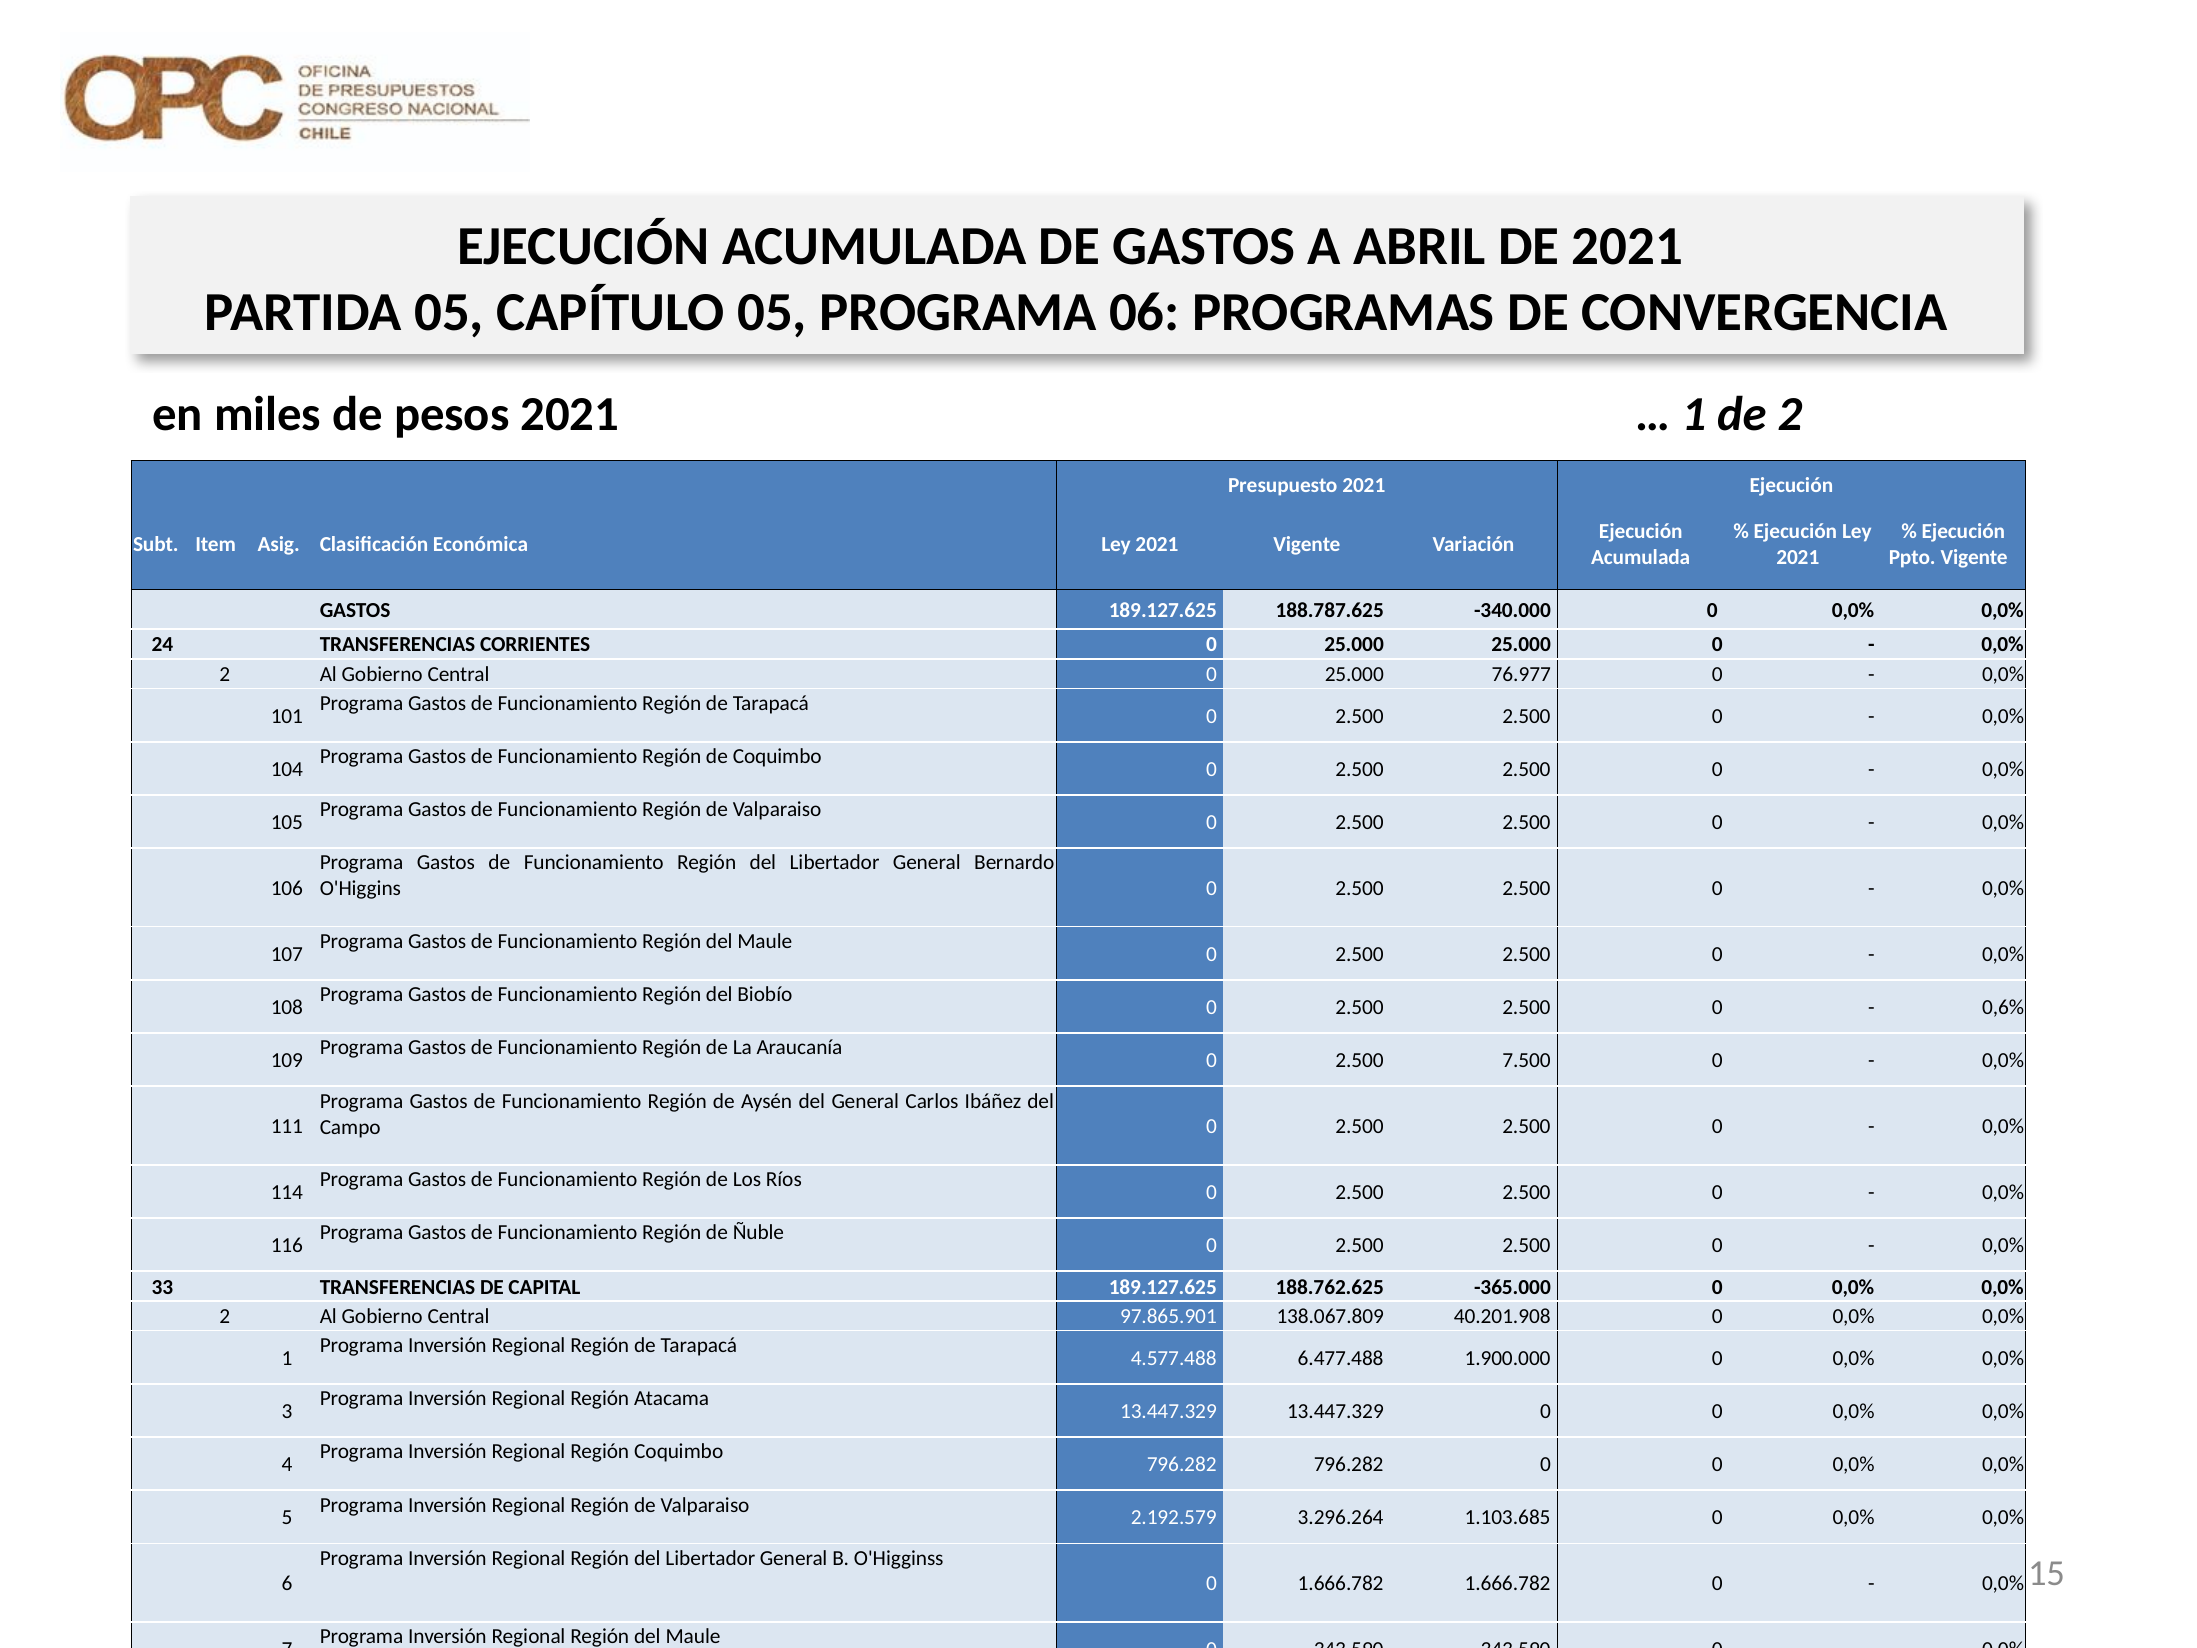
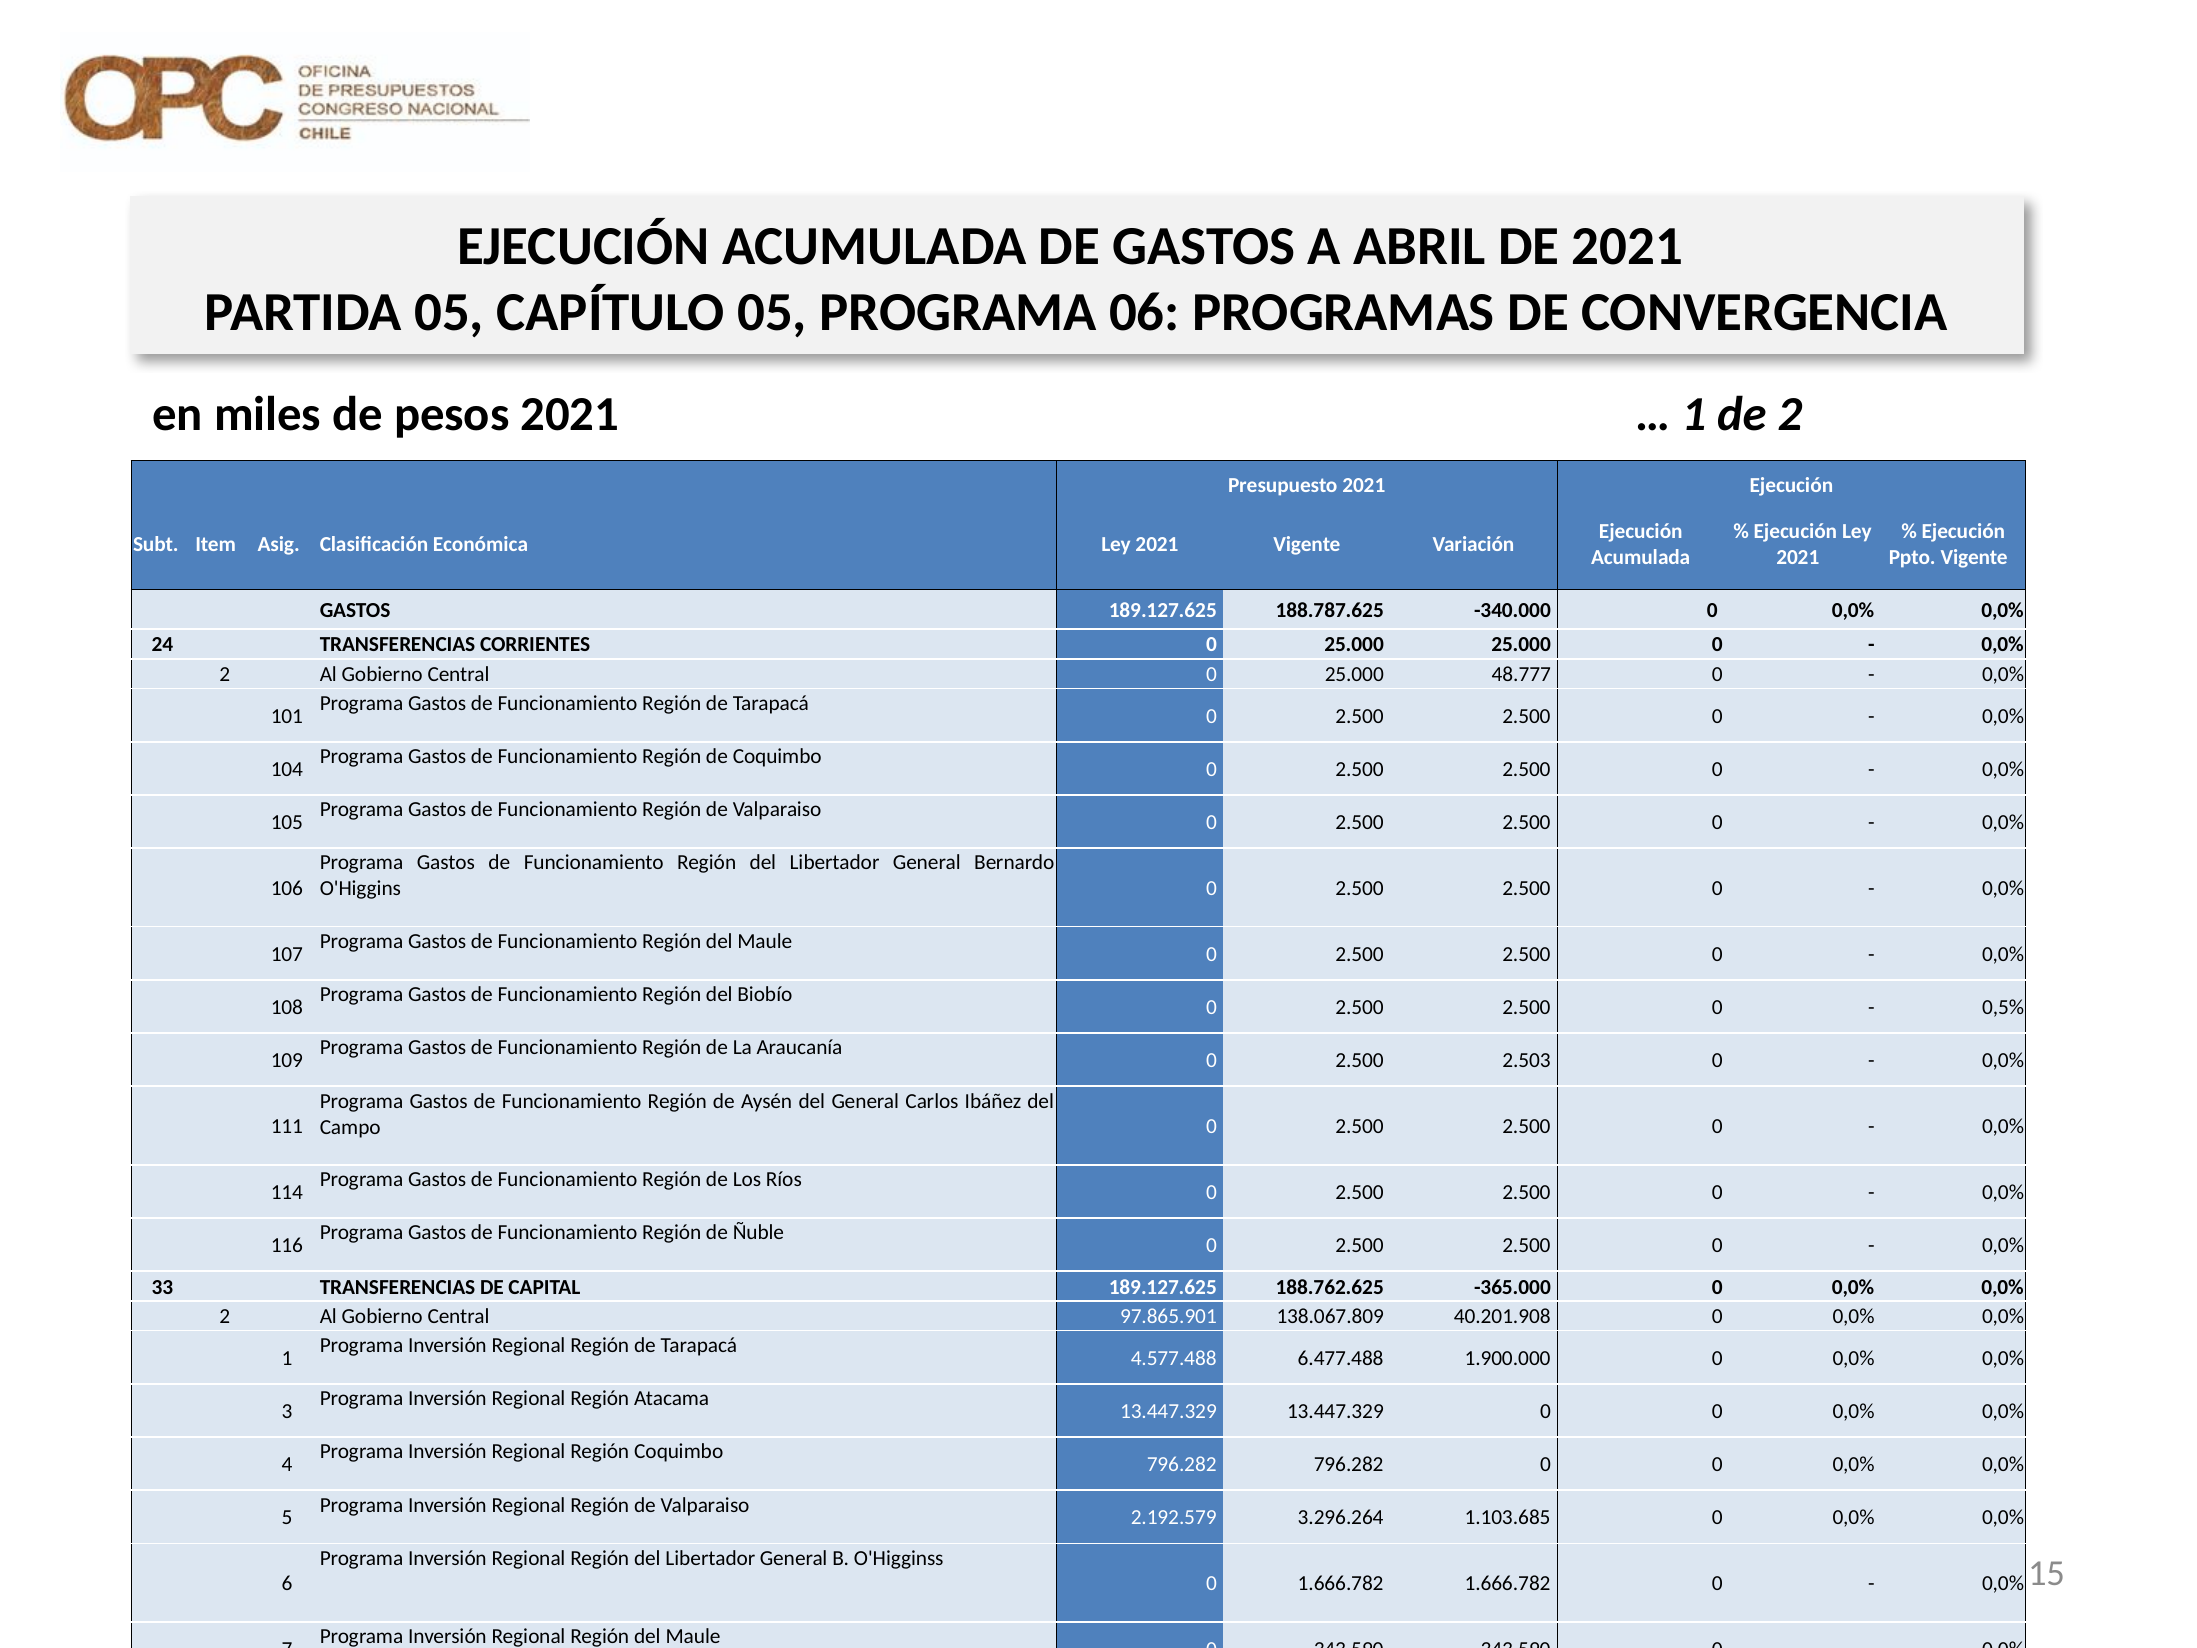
76.977: 76.977 -> 48.777 (1521, 675)
0,6%: 0,6% -> 0,5% (2003, 1007)
7.500: 7.500 -> 2.503 (1526, 1060)
